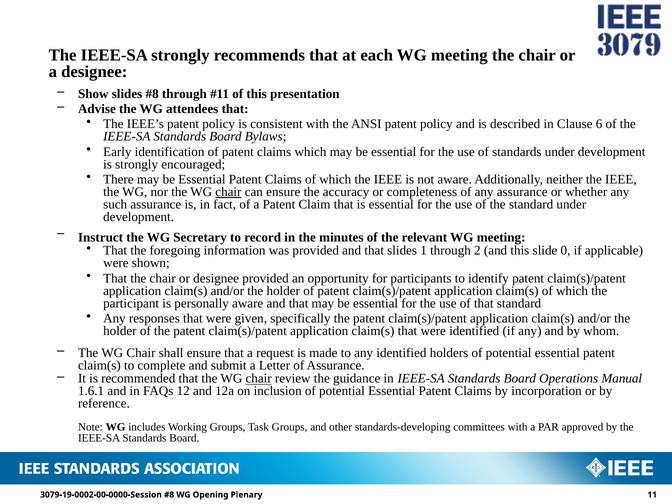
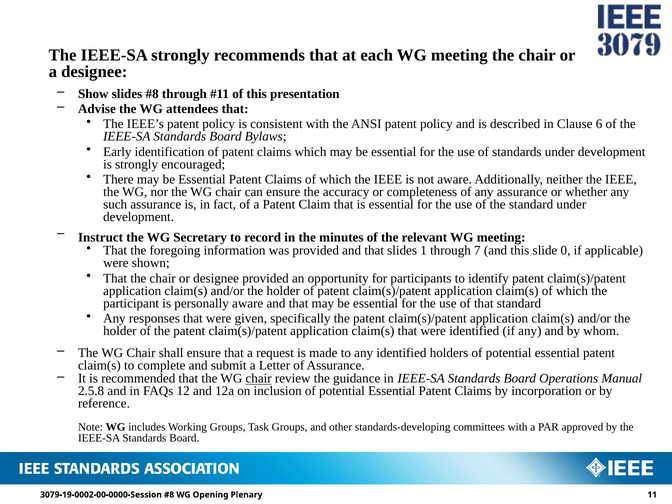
chair underline: present -> none (228, 192)
2: 2 -> 7 (477, 251)
1.6.1: 1.6.1 -> 2.5.8 (91, 391)
